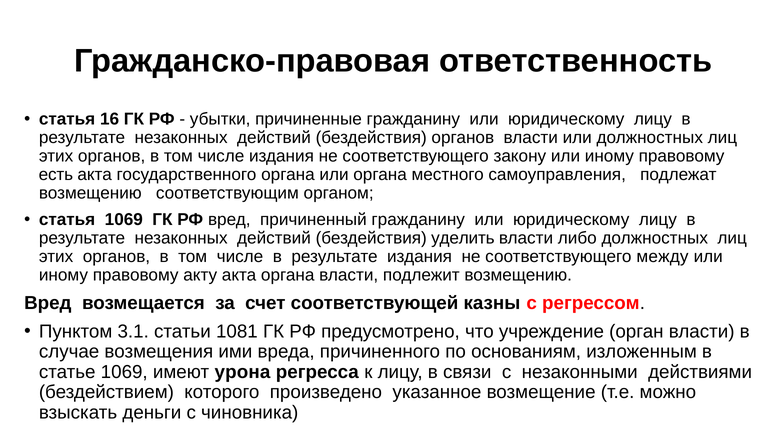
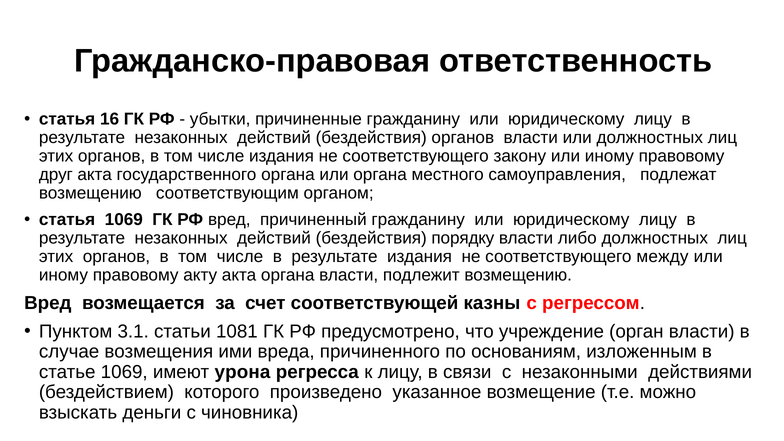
есть: есть -> друг (56, 175)
уделить: уделить -> порядку (463, 238)
